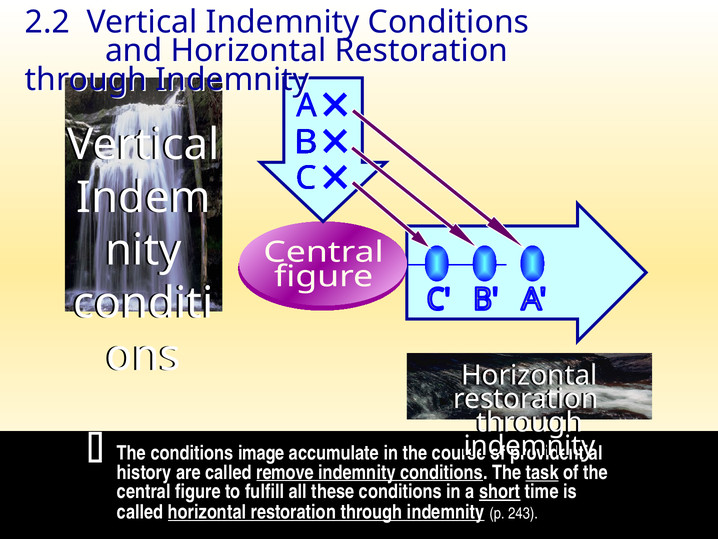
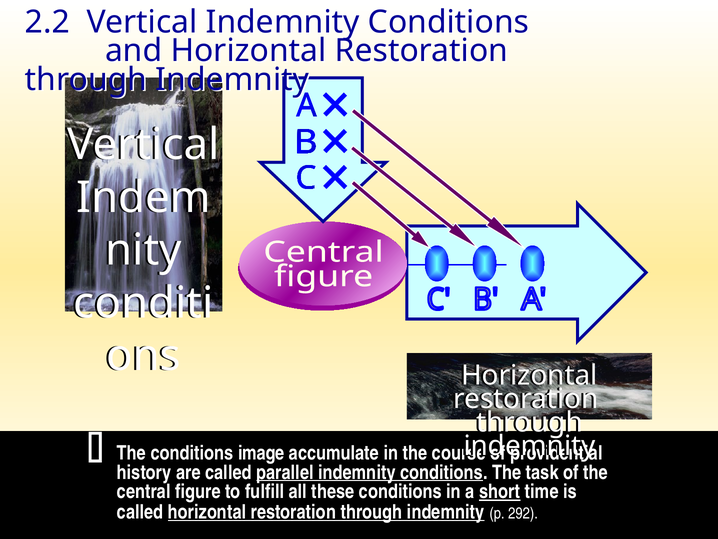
remove: remove -> parallel (285, 472)
task underline: present -> none (542, 472)
243: 243 -> 292 (523, 513)
